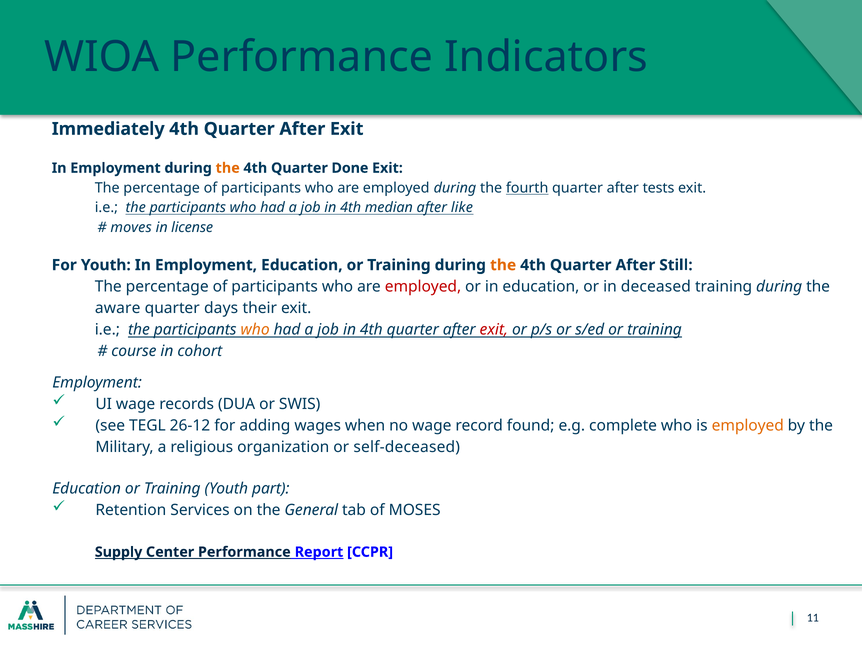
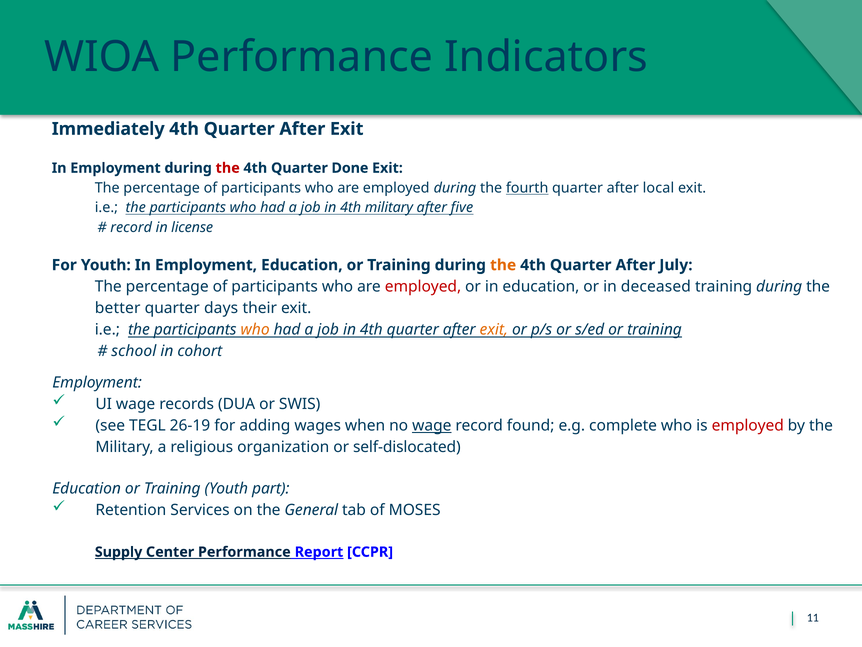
the colour: orange -> red (228, 168)
tests: tests -> local (658, 188)
4th median: median -> military (389, 208)
like: like -> five (462, 208)
moves: moves -> record (131, 227)
Still: Still -> July (676, 265)
aware: aware -> better (118, 308)
exit colour: red -> orange (494, 330)
course: course -> school (134, 351)
26-12: 26-12 -> 26-19 (190, 425)
wage underline: none -> present (432, 425)
employed colour: orange -> red (748, 425)
self-deceased: self-deceased -> self-dislocated (407, 447)
